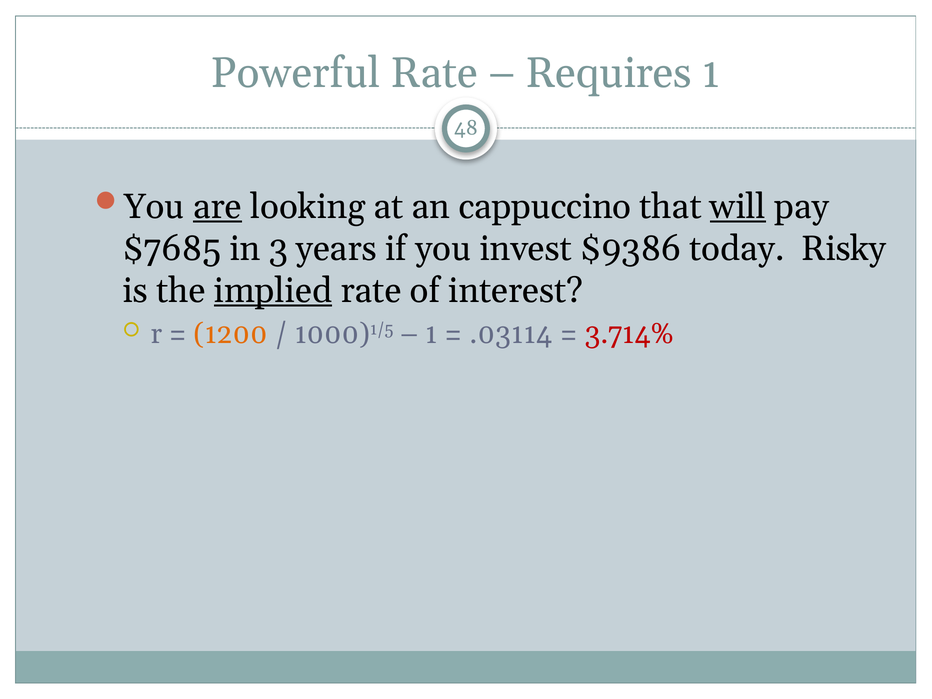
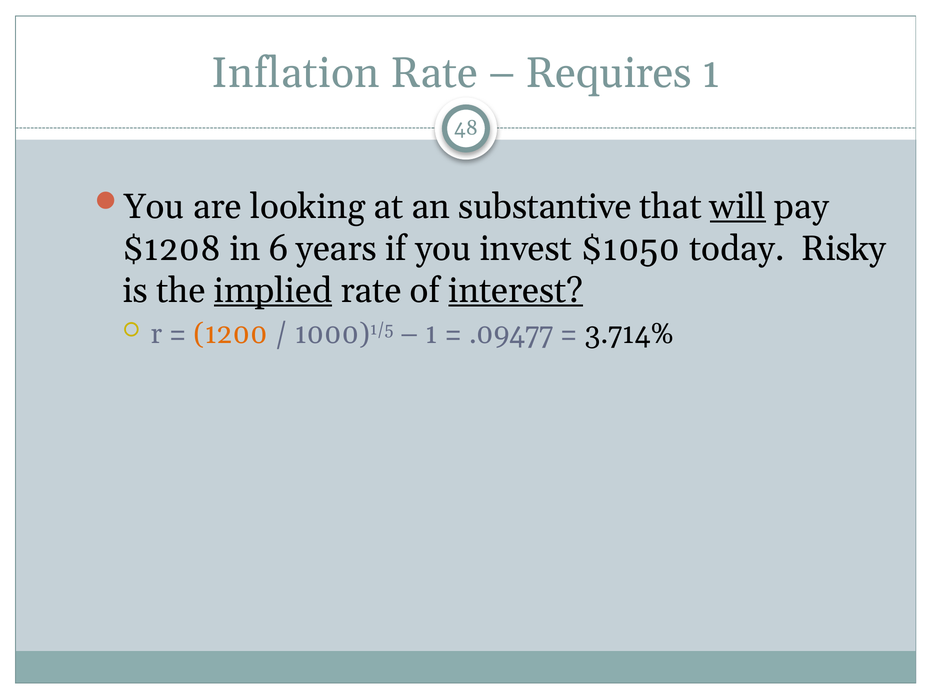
Powerful: Powerful -> Inflation (296, 73)
are underline: present -> none (217, 207)
cappuccino: cappuccino -> substantive (545, 207)
$7685: $7685 -> $1208 (172, 249)
3: 3 -> 6 (278, 249)
$9386: $9386 -> $1050 (631, 249)
interest underline: none -> present (516, 291)
.03114: .03114 -> .09477 (511, 334)
3.714% colour: red -> black (629, 334)
